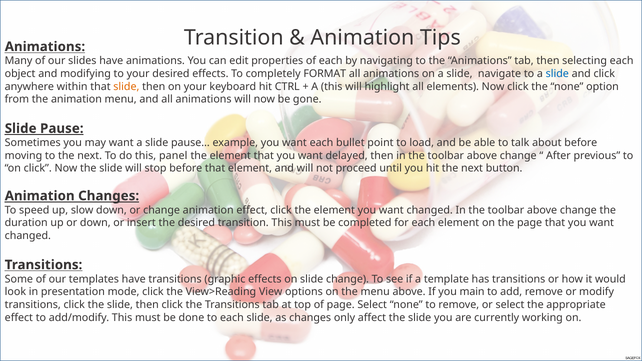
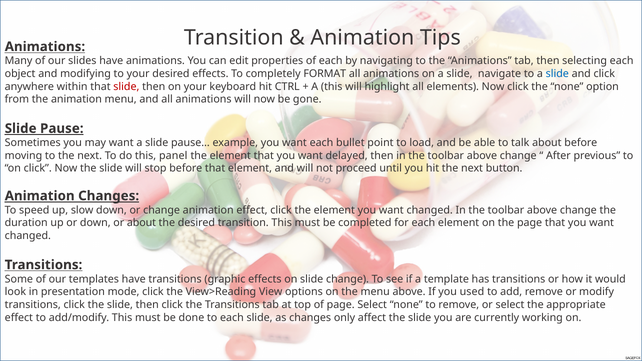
slide colour: orange -> red (126, 87)
or insert: insert -> about (141, 223)
main: main -> used (472, 292)
